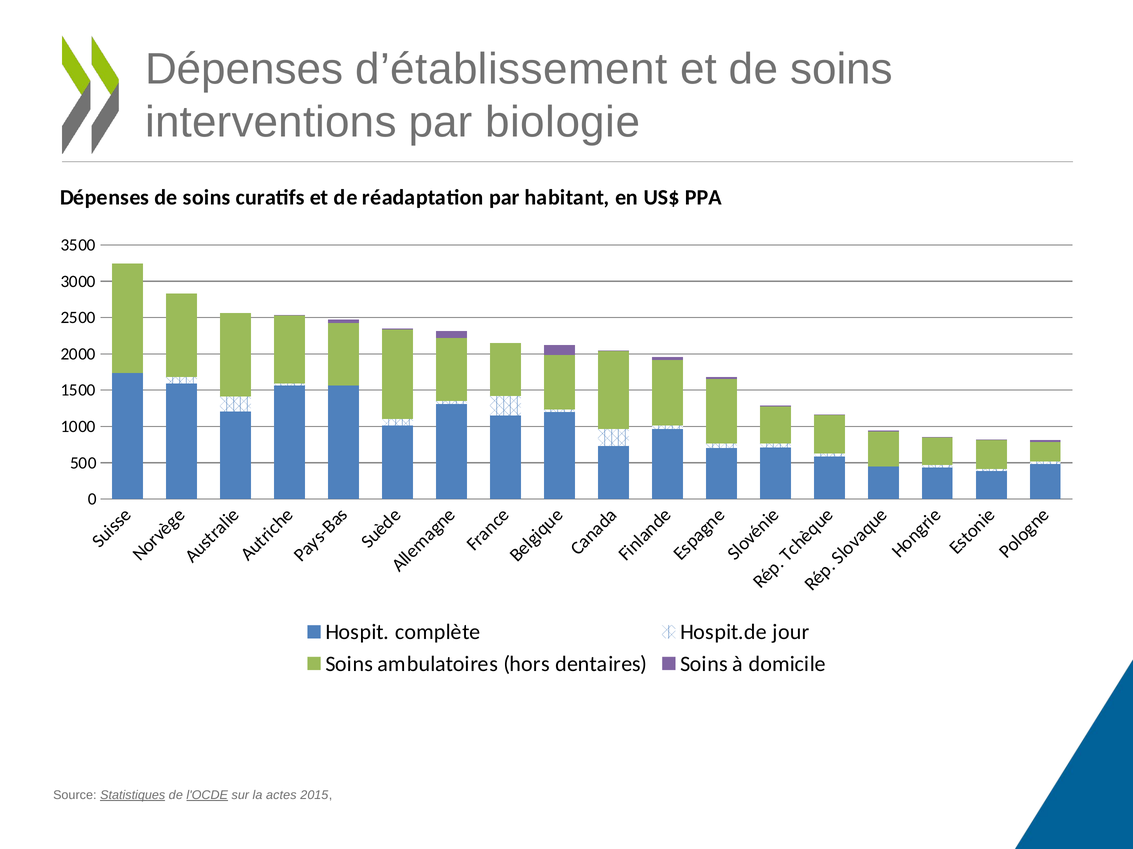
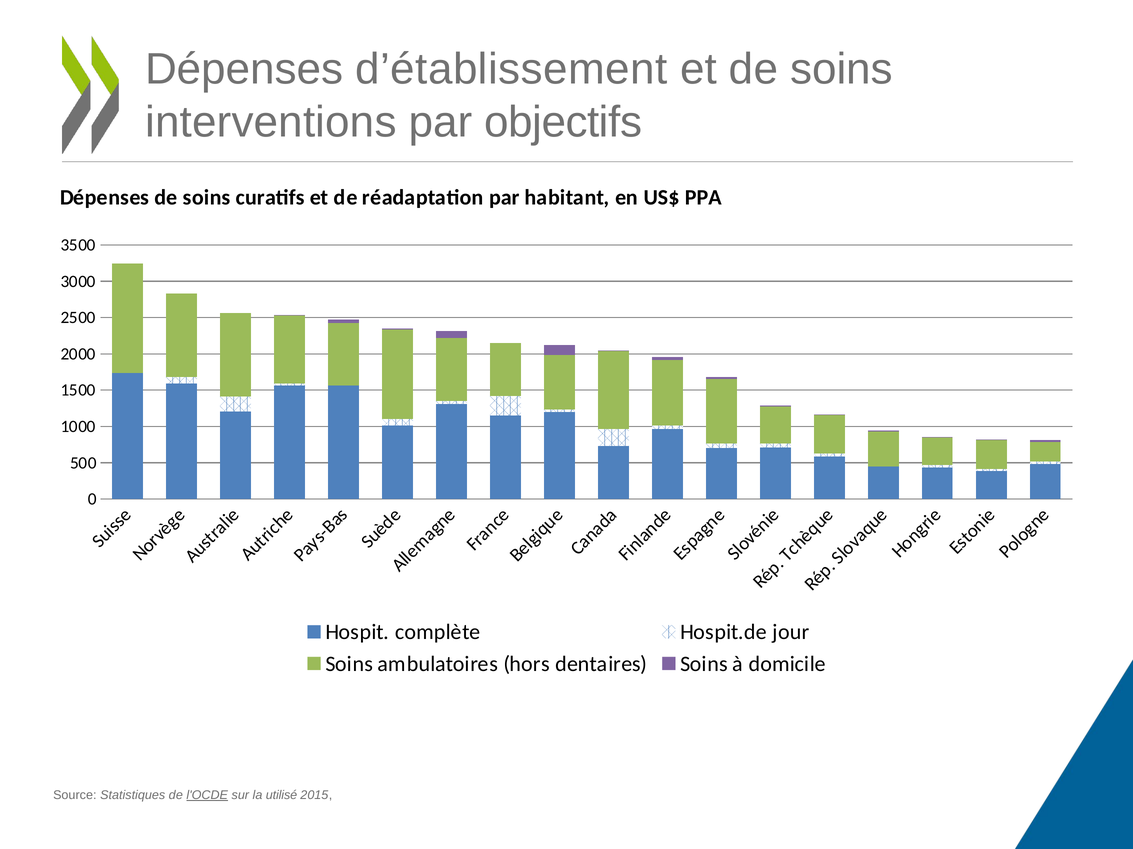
biologie: biologie -> objectifs (563, 122)
Statistiques underline: present -> none (133, 796)
actes: actes -> utilisé (281, 796)
